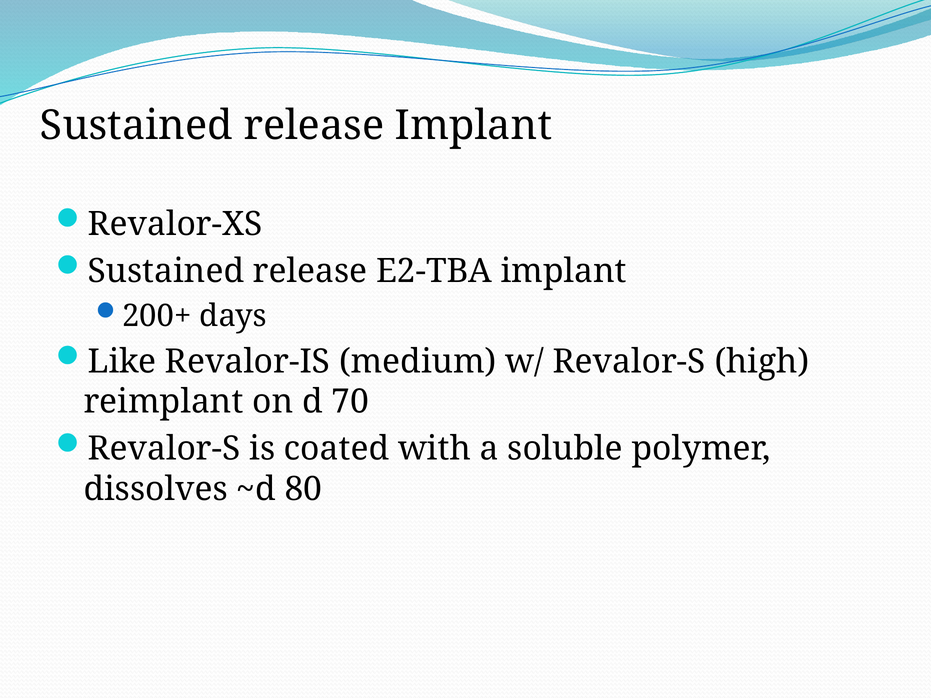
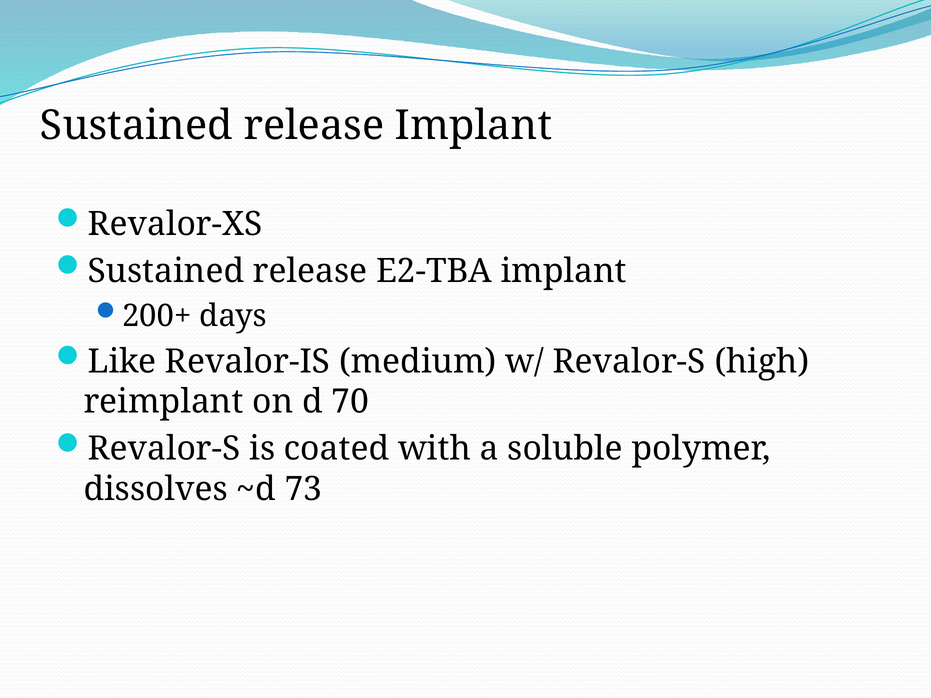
80: 80 -> 73 (303, 489)
